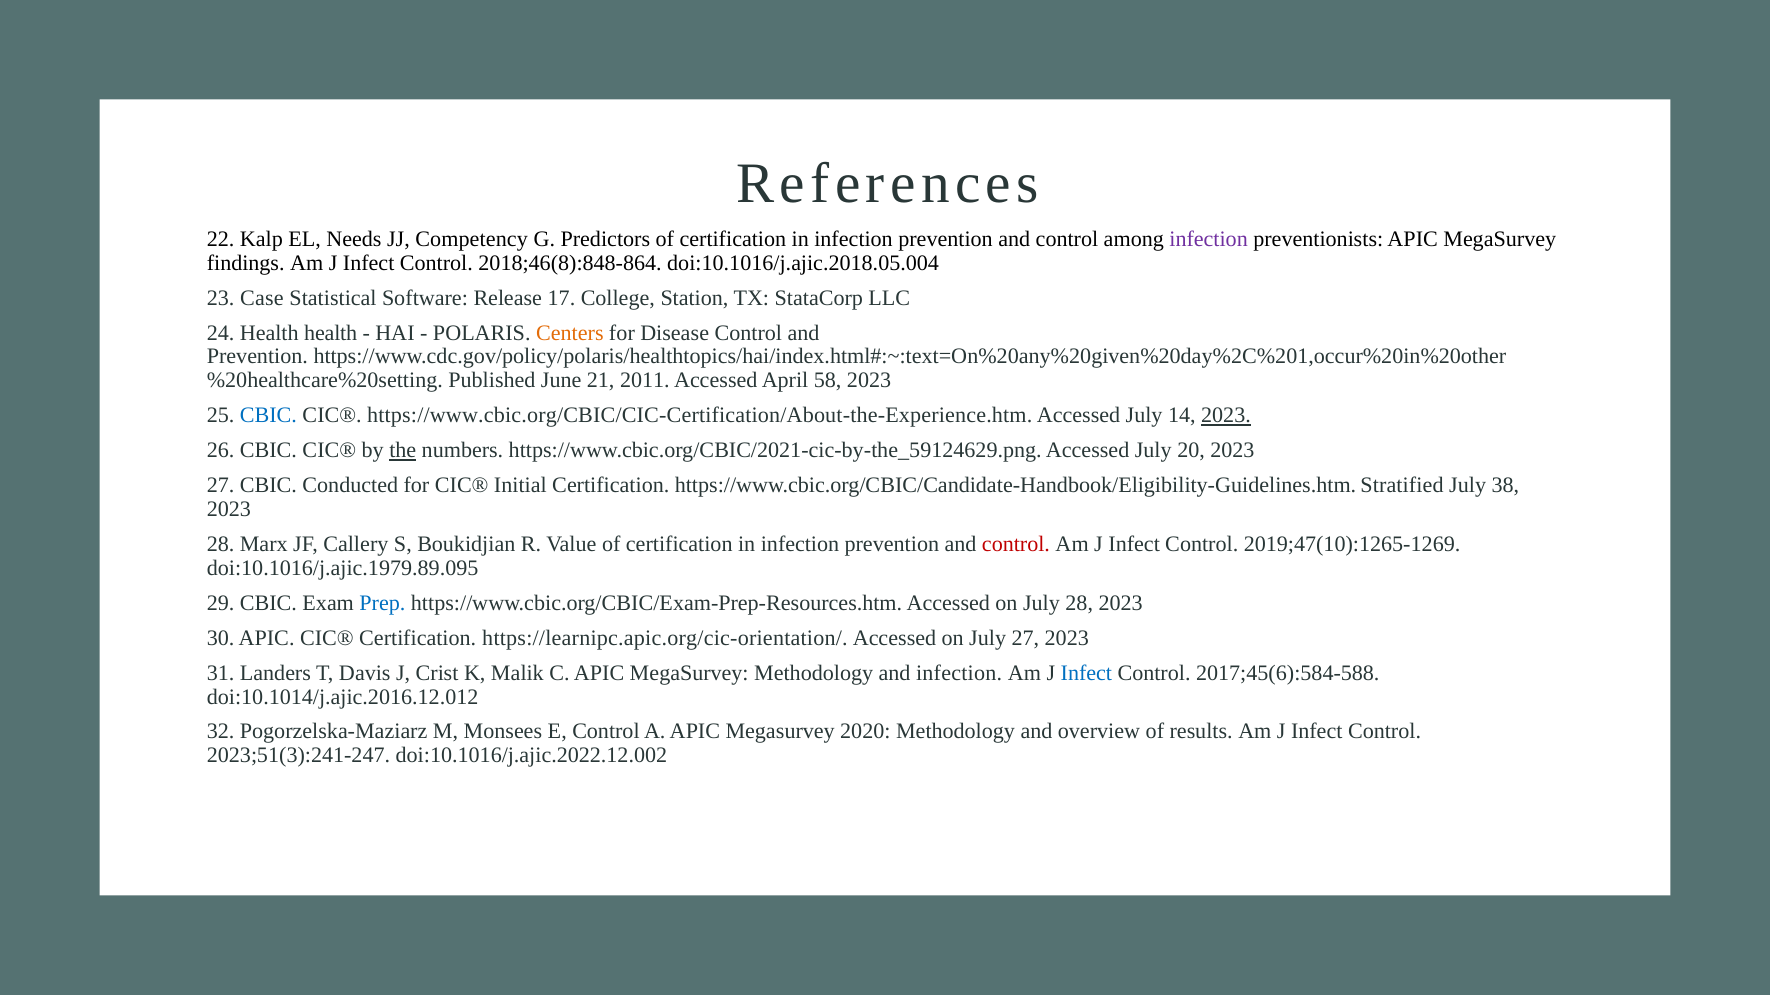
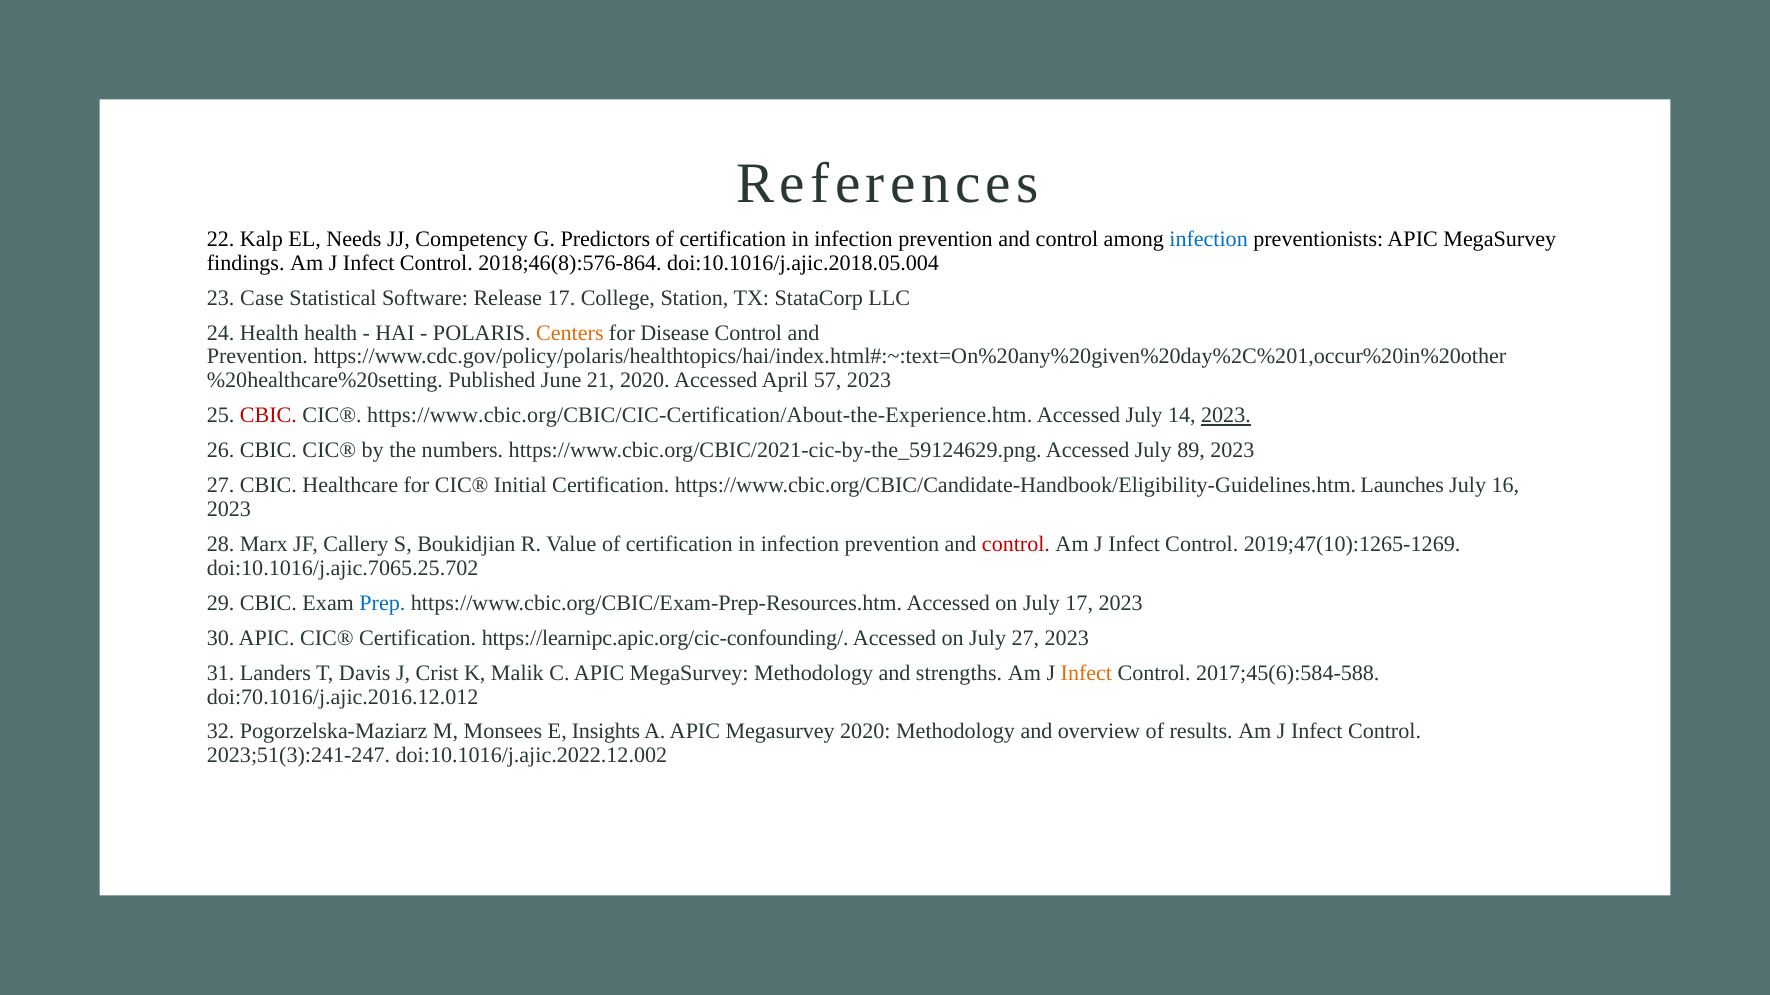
infection colour: purple -> blue (1209, 239)
2018;46(8):848-864: 2018;46(8):848-864 -> 2018;46(8):576-864 (570, 263)
21 2011: 2011 -> 2020 (645, 381)
58: 58 -> 57 (828, 381)
CBIC colour: blue -> red (268, 416)
the underline: present -> none (403, 451)
20: 20 -> 89 (1191, 451)
Conducted: Conducted -> Healthcare (350, 486)
Stratified: Stratified -> Launches (1402, 486)
38: 38 -> 16 (1505, 486)
doi:10.1016/j.ajic.1979.89.095: doi:10.1016/j.ajic.1979.89.095 -> doi:10.1016/j.ajic.7065.25.702 (343, 568)
July 28: 28 -> 17 (1079, 603)
https://learnipc.apic.org/cic-orientation/: https://learnipc.apic.org/cic-orientation/ -> https://learnipc.apic.org/cic-confounding/ (665, 638)
and infection: infection -> strengths (959, 673)
Infect colour: blue -> orange (1086, 673)
doi:10.1014/j.ajic.2016.12.012: doi:10.1014/j.ajic.2016.12.012 -> doi:70.1016/j.ajic.2016.12.012 (343, 697)
E Control: Control -> Insights (606, 732)
